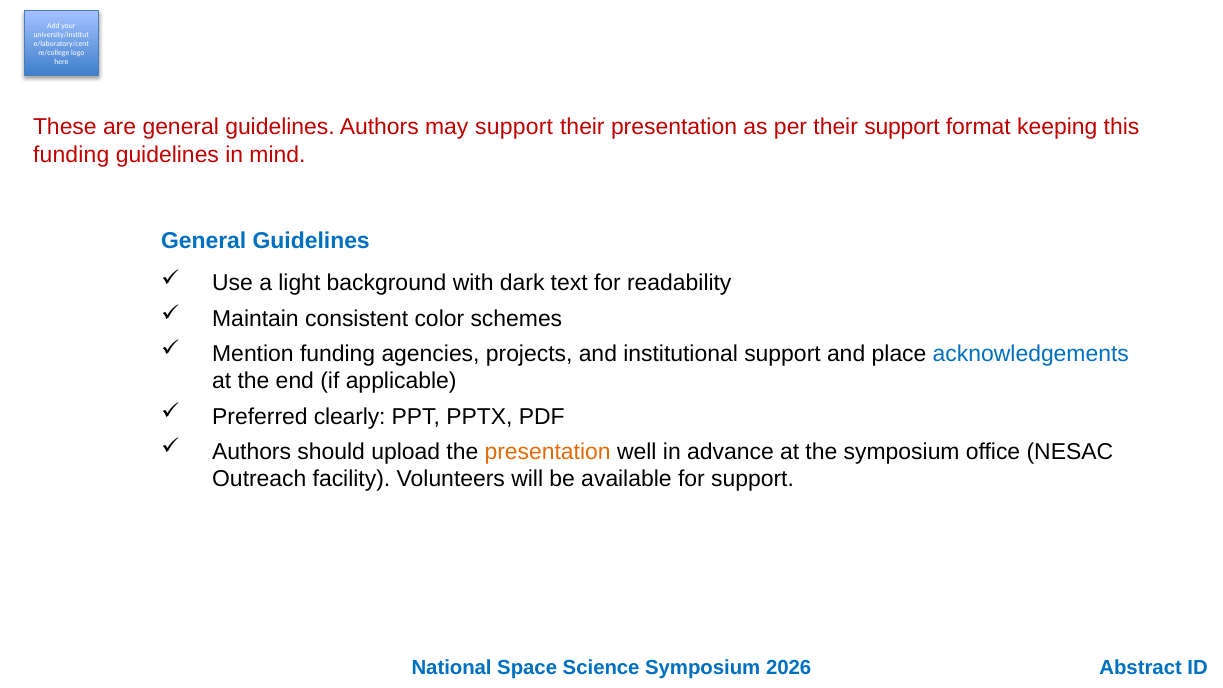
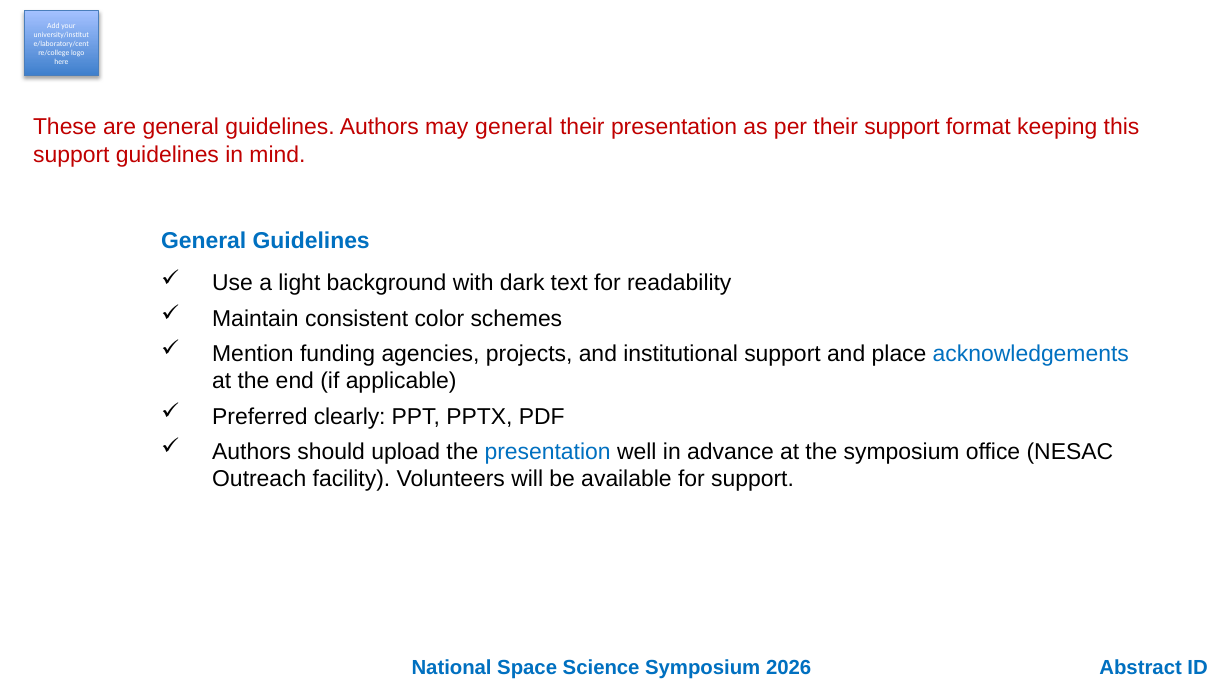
may support: support -> general (514, 127)
funding: funding -> support (71, 155)
presentation colour: orange -> blue (548, 452)
